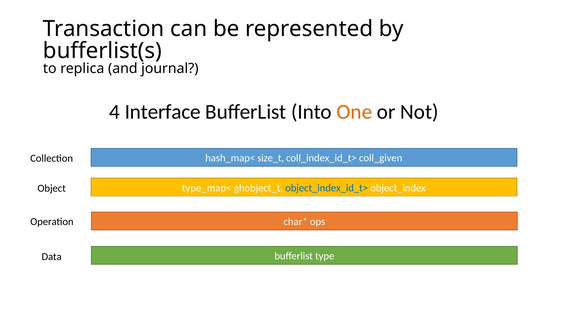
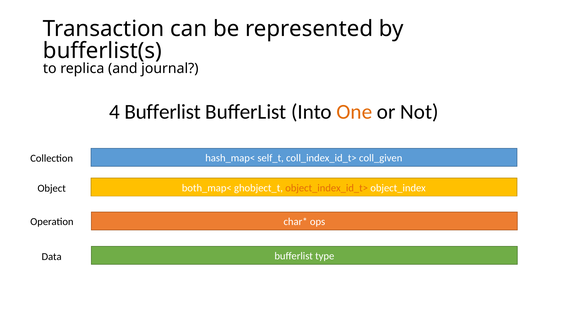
4 Interface: Interface -> Bufferlist (163, 112)
size_t: size_t -> self_t (271, 158)
type_map<: type_map< -> both_map< (207, 188)
object_index_id_t> colour: blue -> orange (327, 188)
